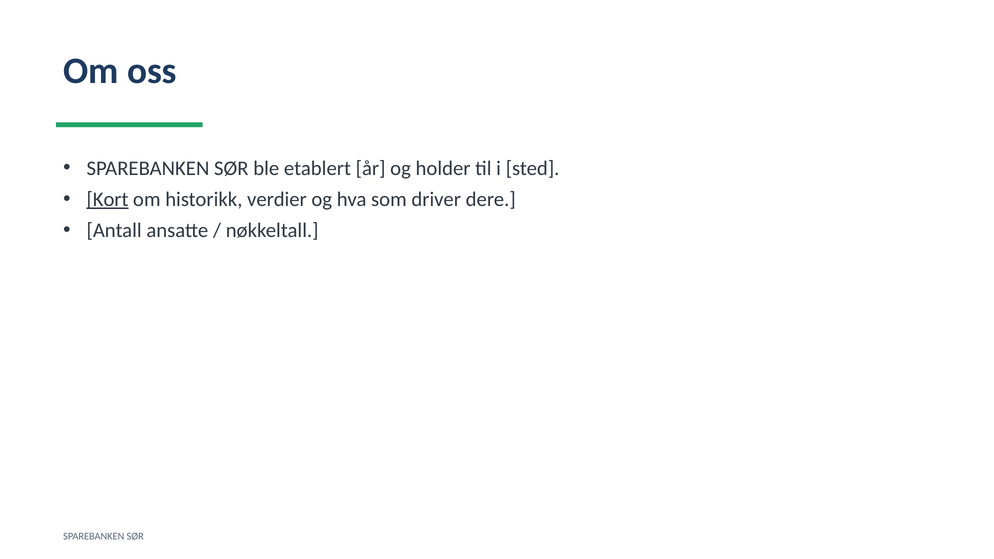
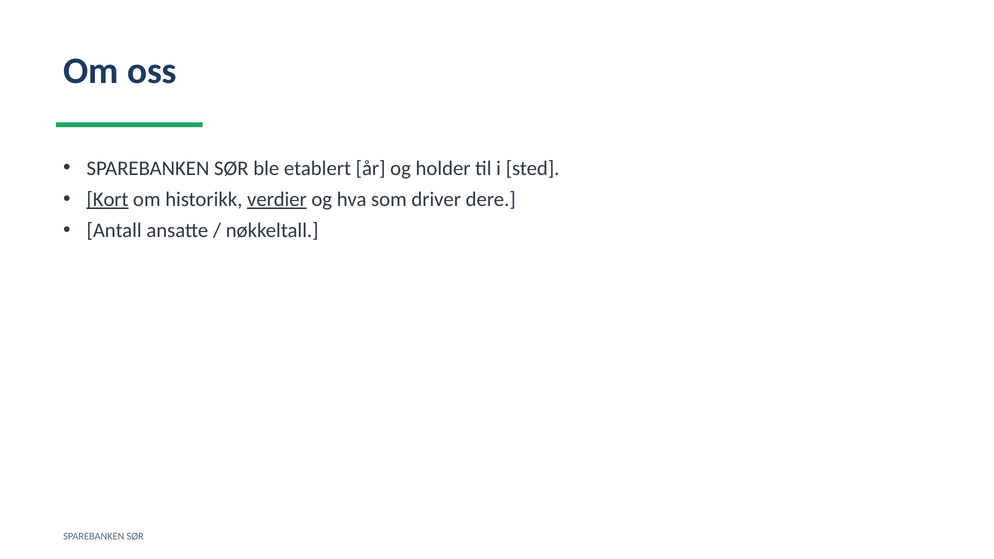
verdier underline: none -> present (277, 199)
